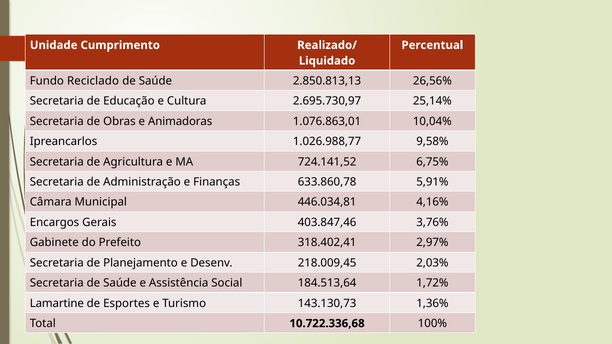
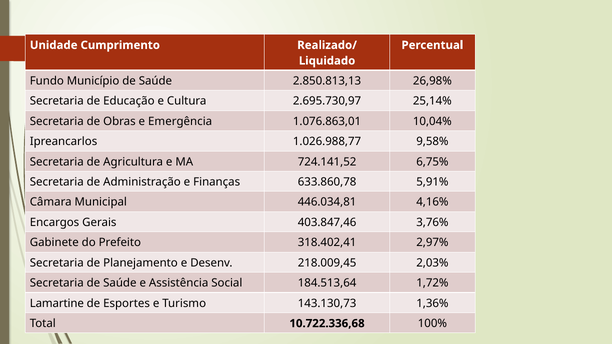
Reciclado: Reciclado -> Município (93, 81)
26,56%: 26,56% -> 26,98% (432, 81)
Animadoras: Animadoras -> Emergência (180, 121)
